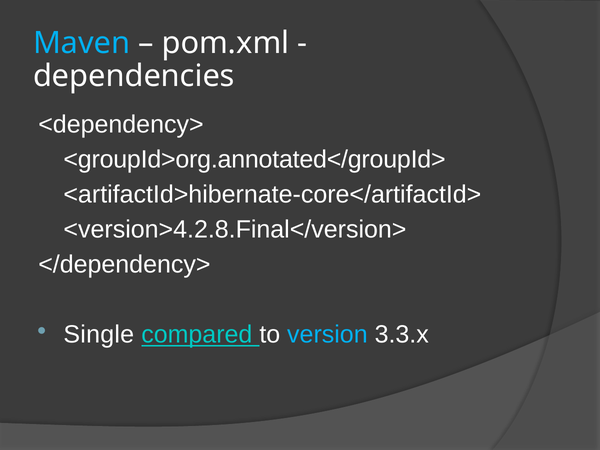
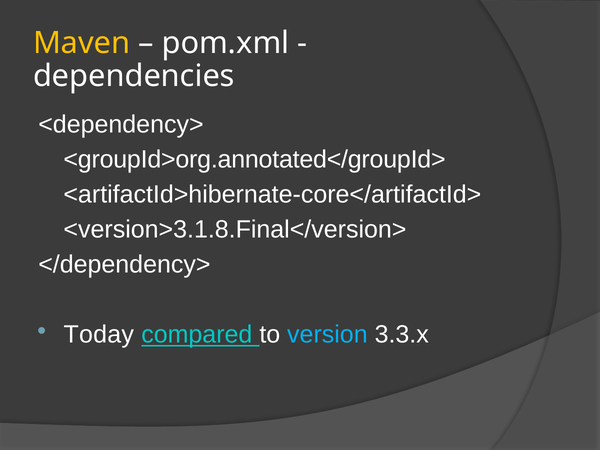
Maven colour: light blue -> yellow (82, 43)
<version>4.2.8.Final</version>: <version>4.2.8.Final</version> -> <version>3.1.8.Final</version> (235, 230)
Single: Single -> Today (99, 335)
